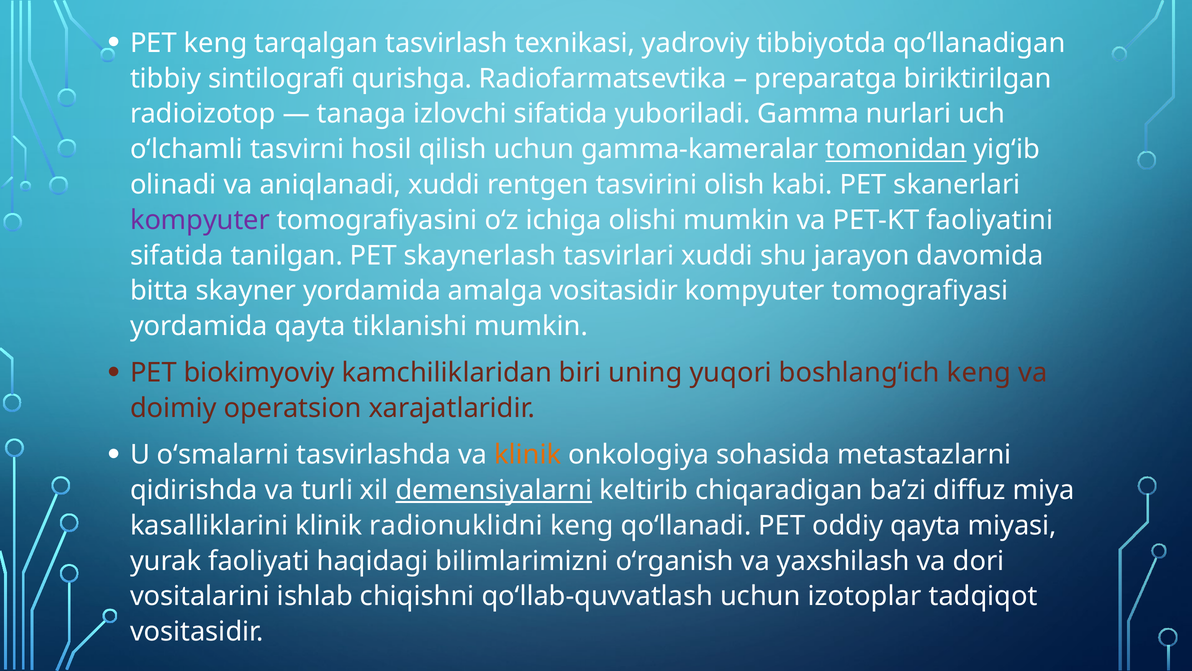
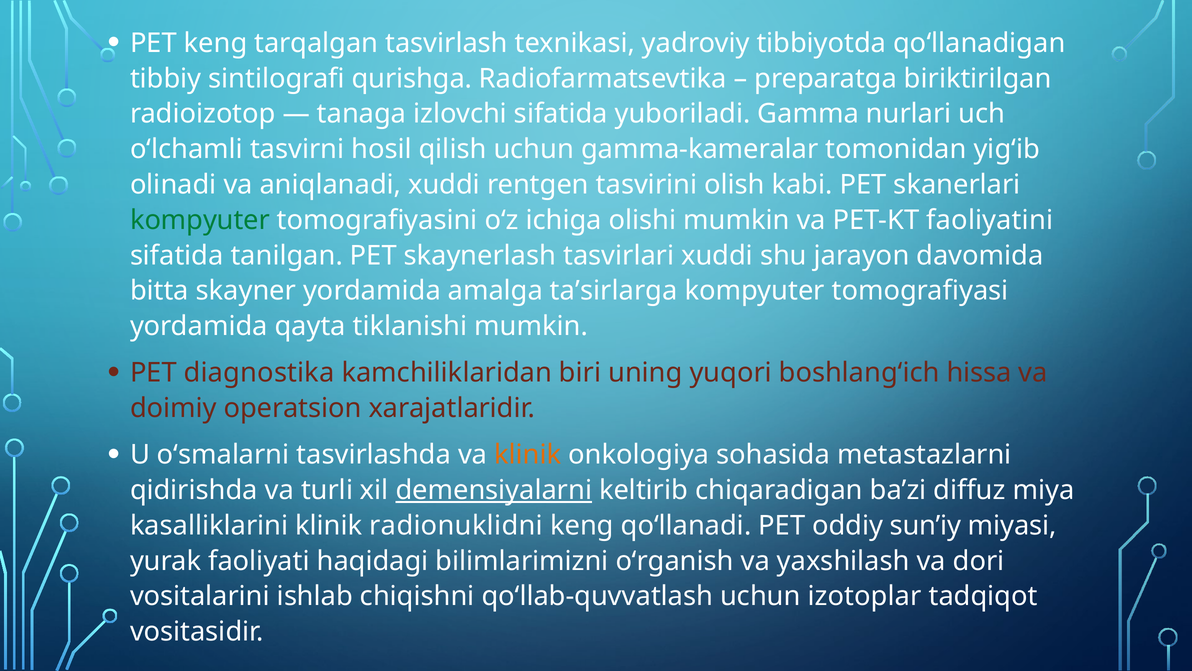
tomonidan underline: present -> none (896, 149)
kompyuter colour: purple -> green (200, 220)
amalga vositasidir: vositasidir -> taʼsirlarga (614, 291)
biokimyoviy: biokimyoviy -> diagnostika (259, 373)
boshlangʻich keng: keng -> hissa (979, 373)
oddiy qayta: qayta -> sunʼiy (926, 525)
